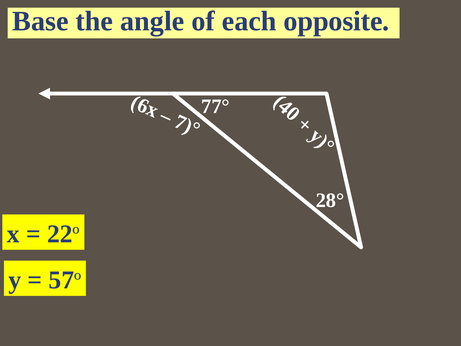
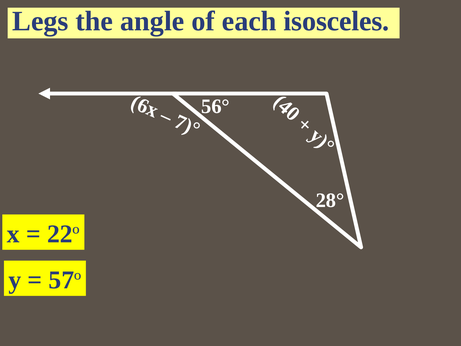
Base: Base -> Legs (40, 21)
opposite: opposite -> isosceles (336, 21)
77°: 77° -> 56° (215, 106)
